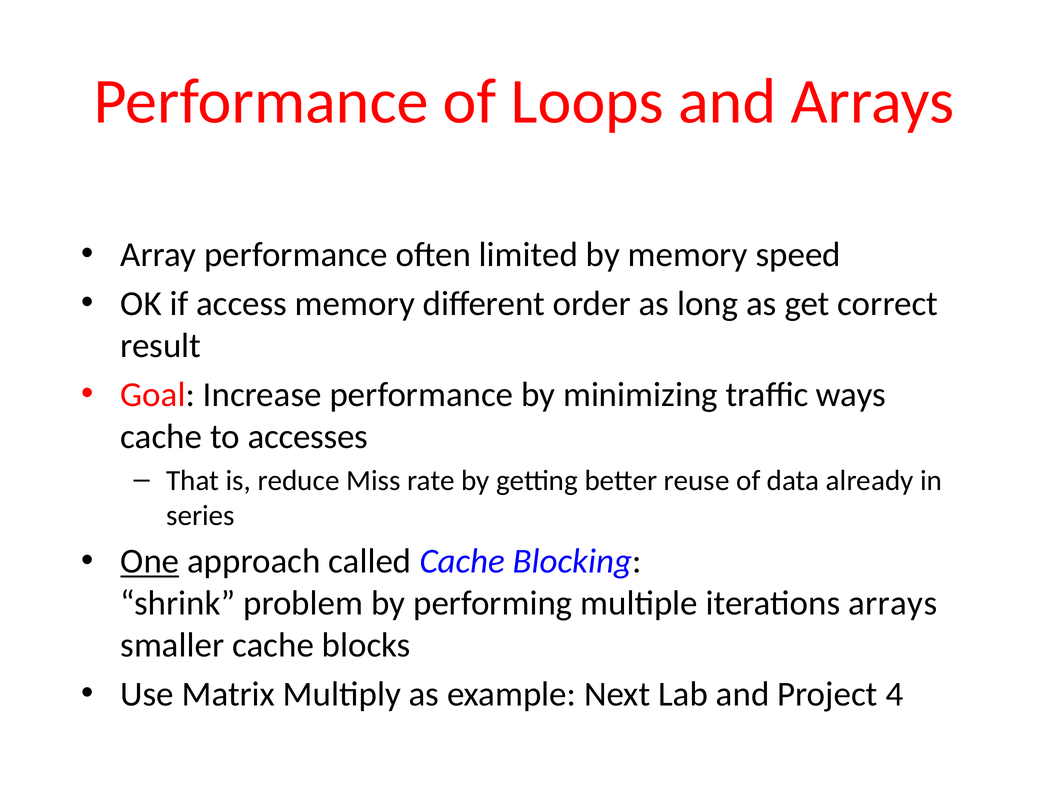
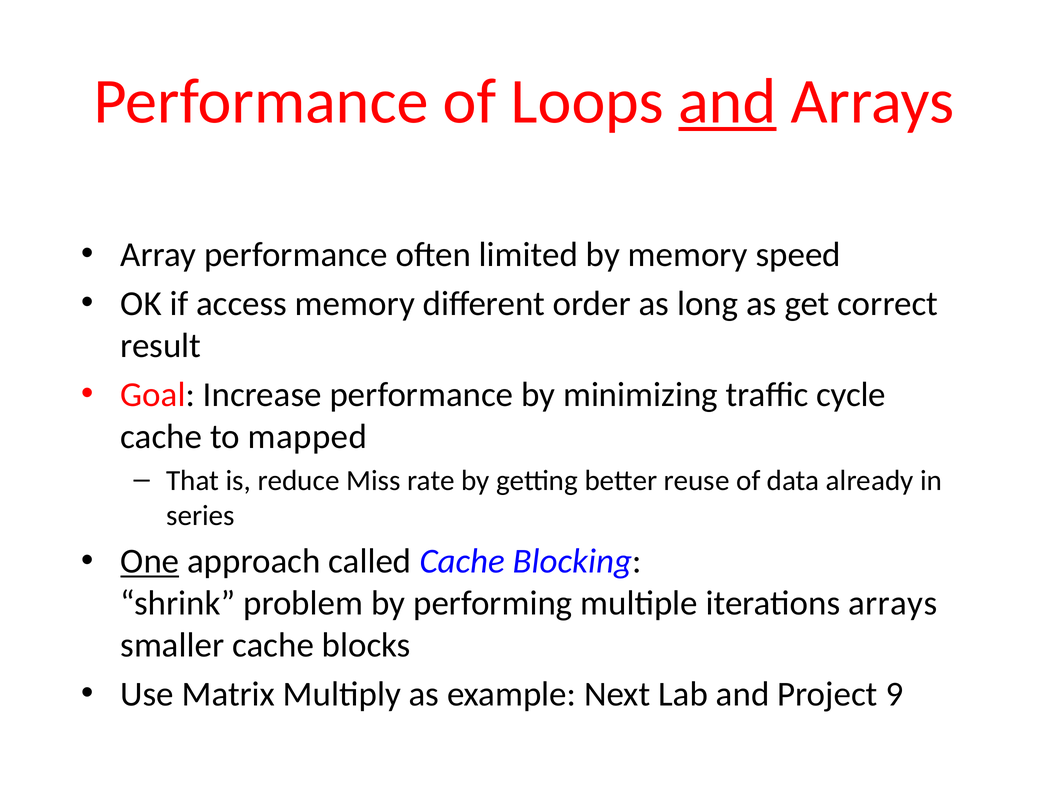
and underline: none -> present (727, 102)
ways: ways -> cycle (851, 394)
accesses: accesses -> mapped (307, 436)
4: 4 -> 9 (894, 694)
